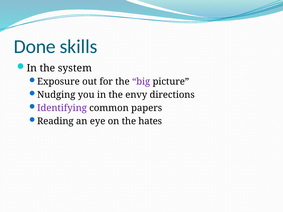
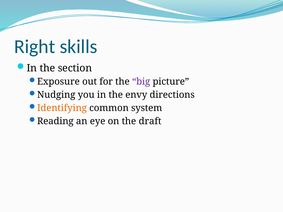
Done: Done -> Right (35, 47)
system: system -> section (75, 68)
Identifying colour: purple -> orange (62, 108)
papers: papers -> system (147, 108)
hates: hates -> draft (150, 121)
